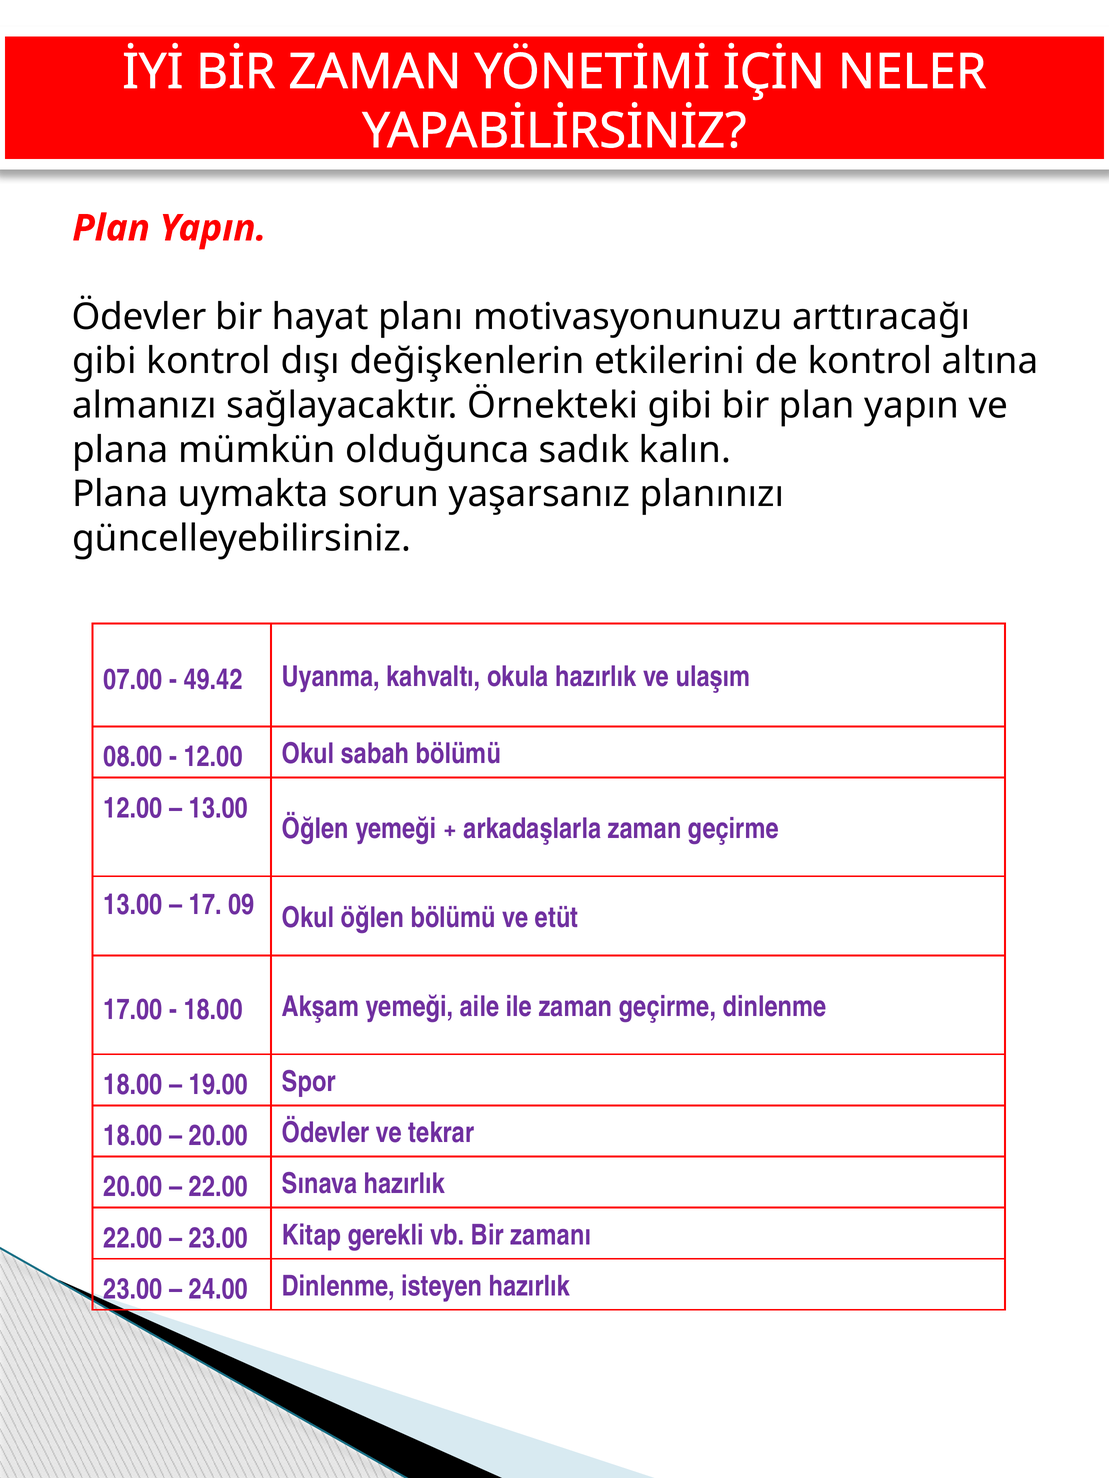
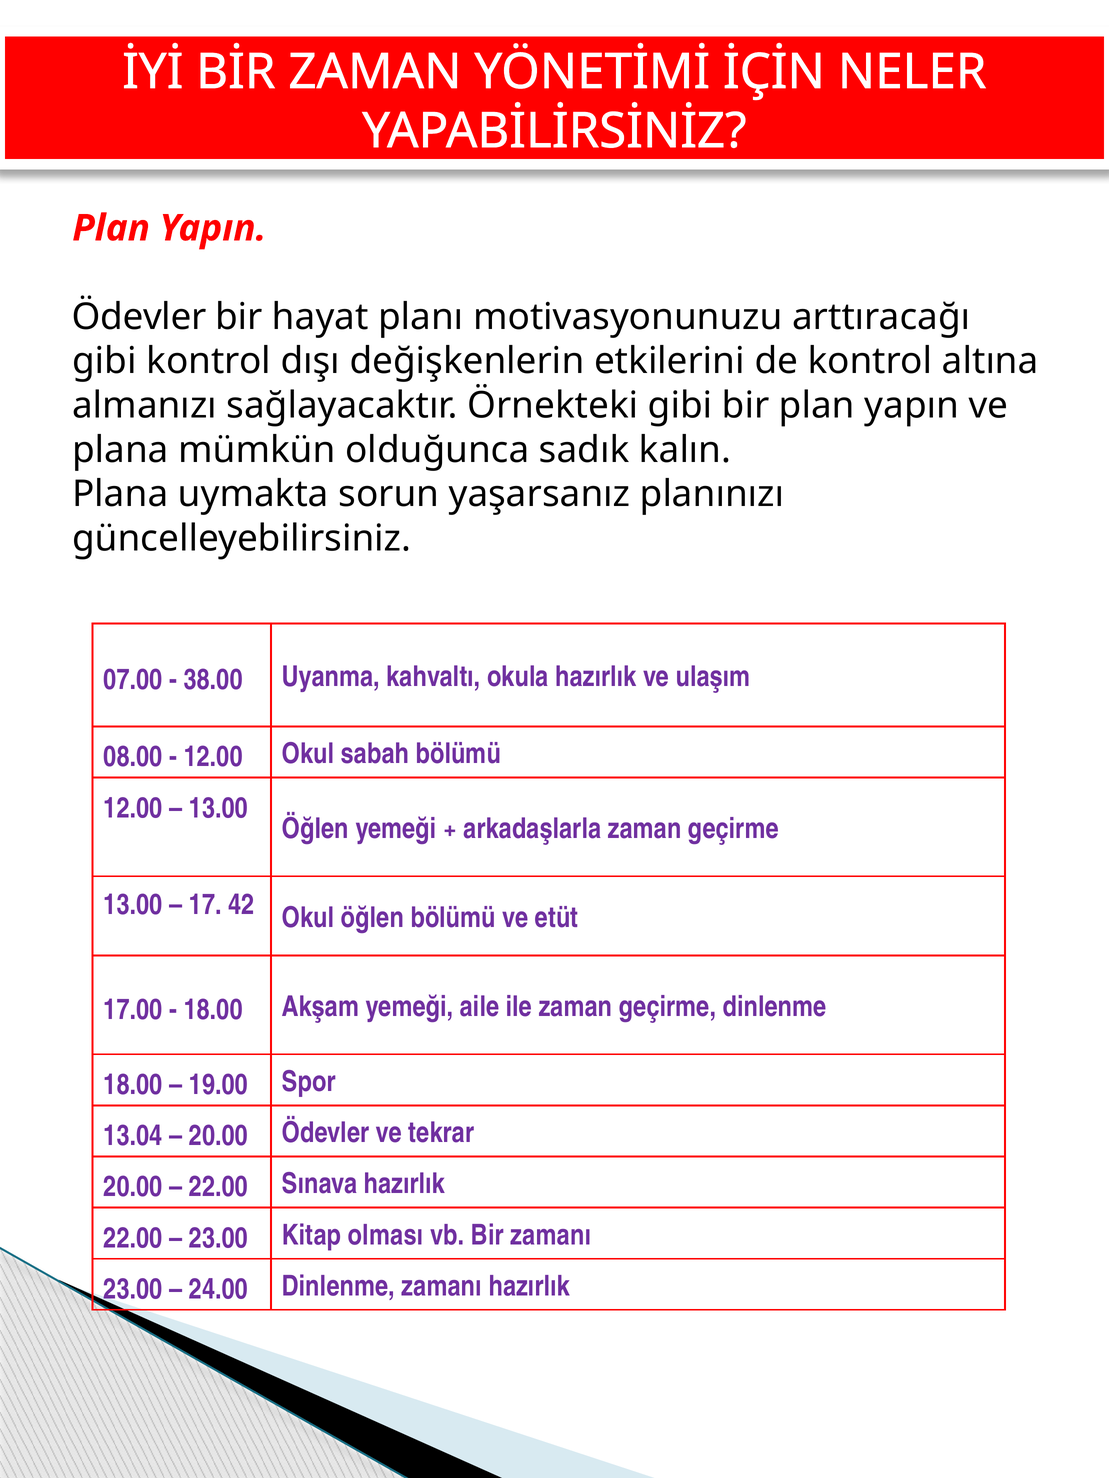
49.42: 49.42 -> 38.00 (213, 680)
09: 09 -> 42 (241, 905)
18.00: 18.00 -> 13.04 (133, 1136)
gerekli: gerekli -> olması (386, 1236)
Dinlenme isteyen: isteyen -> zamanı (442, 1287)
